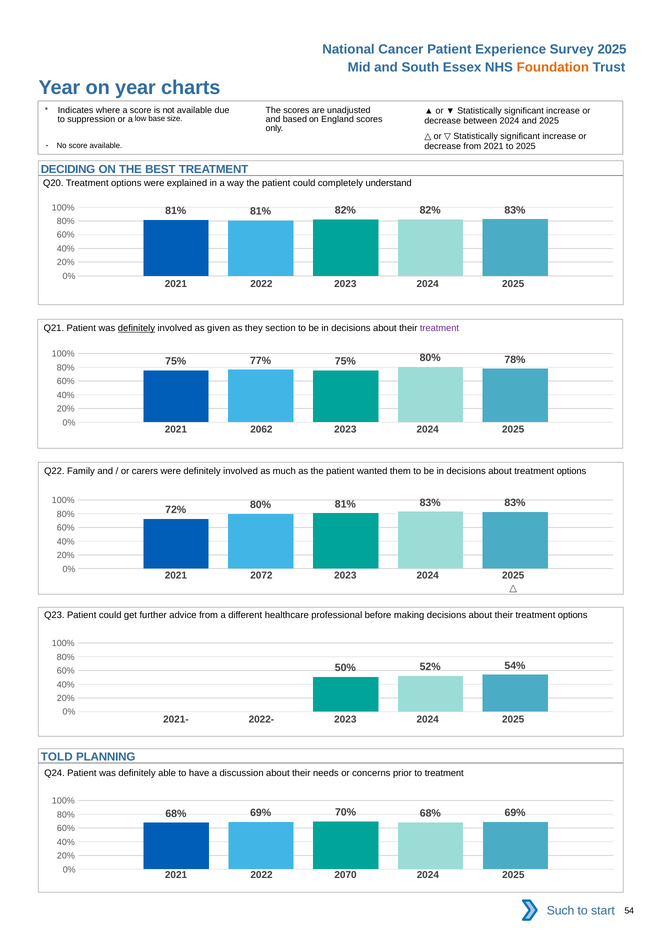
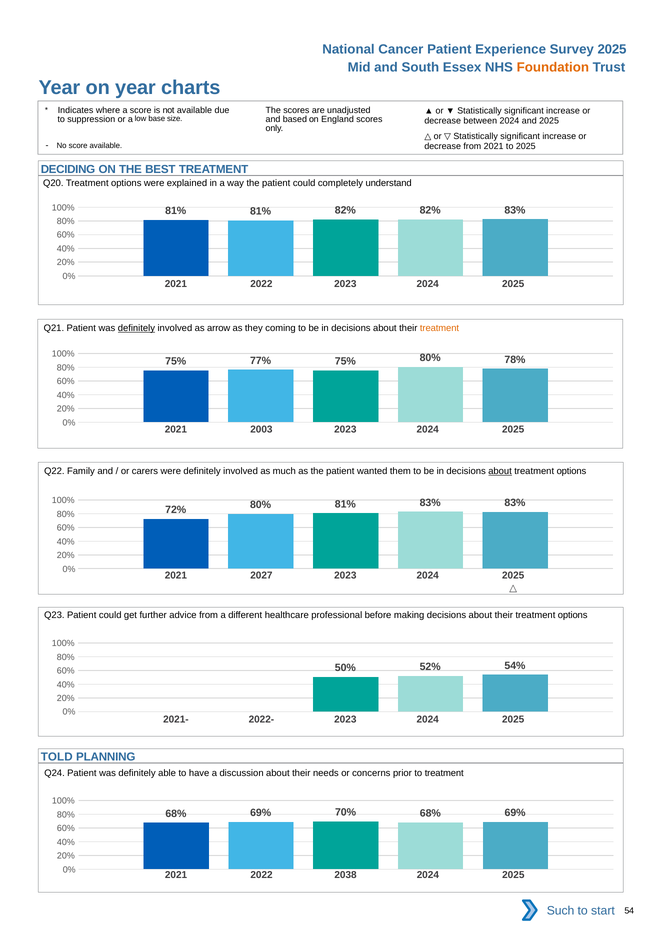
given: given -> arrow (219, 328)
section: section -> coming (281, 328)
treatment colour: purple -> orange (440, 328)
2062: 2062 -> 2003 (261, 429)
about underline: none -> present (500, 471)
2072: 2072 -> 2027 (261, 576)
2070: 2070 -> 2038 (346, 875)
